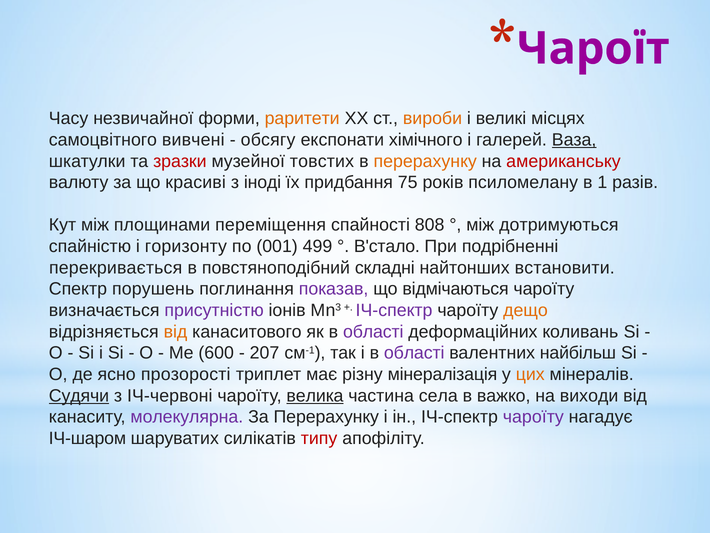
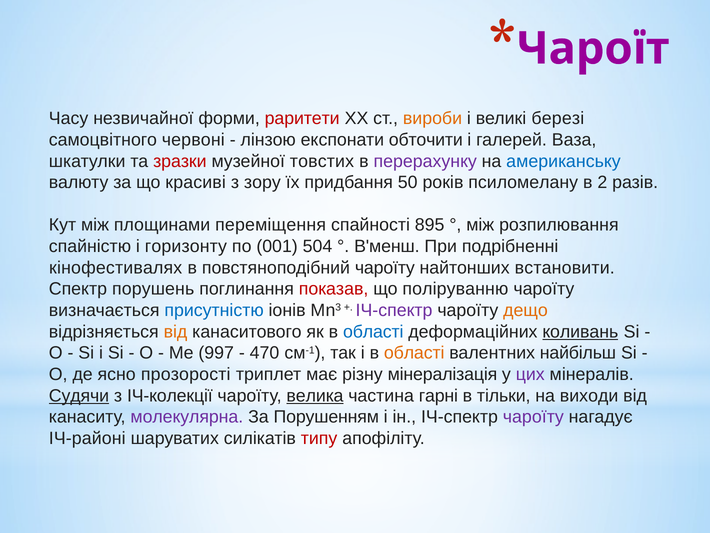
раритети colour: orange -> red (302, 118)
місцях: місцях -> березі (558, 118)
вивчені: вивчені -> червоні (193, 140)
обсягу: обсягу -> лінзою (268, 140)
хімічного: хімічного -> обточити (426, 140)
Ваза underline: present -> none (574, 140)
перерахунку colour: orange -> purple (425, 161)
американську colour: red -> blue (563, 161)
іноді: іноді -> зору (262, 182)
75: 75 -> 50 (408, 182)
1: 1 -> 2 (602, 182)
808: 808 -> 895 (430, 225)
дотримуються: дотримуються -> розпилювання (559, 225)
499: 499 -> 504 (317, 246)
В'стало: В'стало -> В'менш (387, 246)
перекривається: перекривається -> кінофестивалях (116, 267)
повстяноподібний складні: складні -> чароїту (385, 267)
показав colour: purple -> red (334, 289)
відмічаються: відмічаються -> поліруванню (455, 289)
присутністю colour: purple -> blue (214, 310)
області colour: purple -> blue (373, 331)
коливань underline: none -> present (580, 331)
600: 600 -> 997 (216, 353)
207: 207 -> 470 (265, 353)
області colour: purple -> orange (414, 353)
цих colour: orange -> purple (530, 374)
ІЧ-червоні: ІЧ-червоні -> ІЧ-колекції (170, 395)
села: села -> гарні (438, 395)
важко: важко -> тільки (504, 395)
За Перерахунку: Перерахунку -> Порушенням (326, 417)
ІЧ-шаром: ІЧ-шаром -> ІЧ-районі (87, 438)
